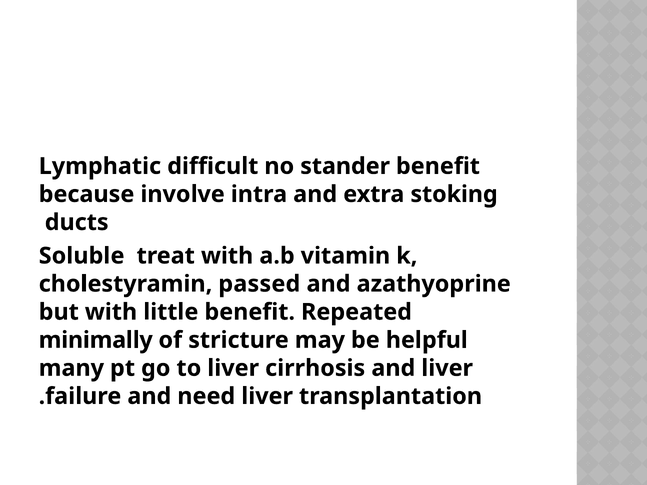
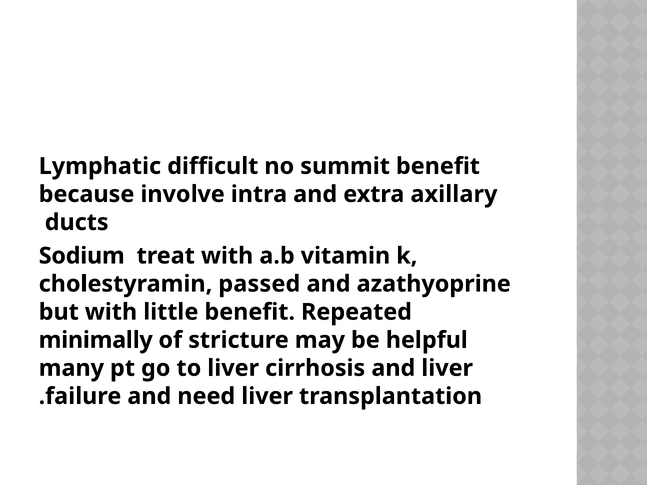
stander: stander -> summit (345, 166)
stoking: stoking -> axillary (454, 194)
Soluble: Soluble -> Sodium (82, 256)
